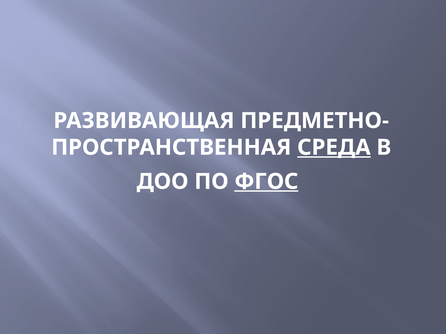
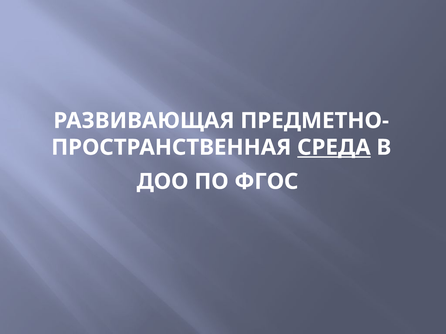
ФГОС underline: present -> none (266, 182)
